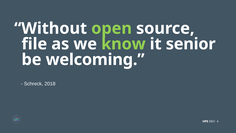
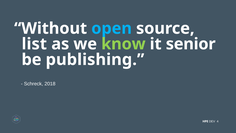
open colour: light green -> light blue (112, 28)
file: file -> list (34, 44)
welcoming: welcoming -> publishing (95, 60)
